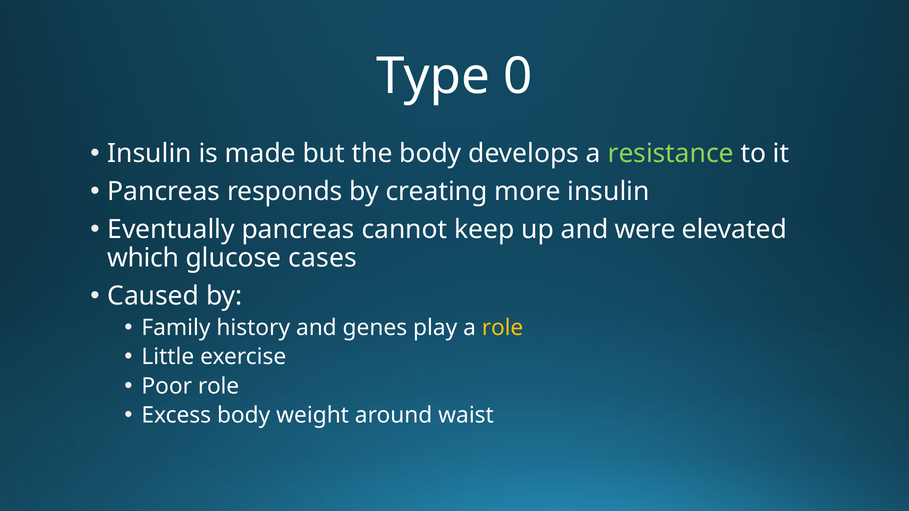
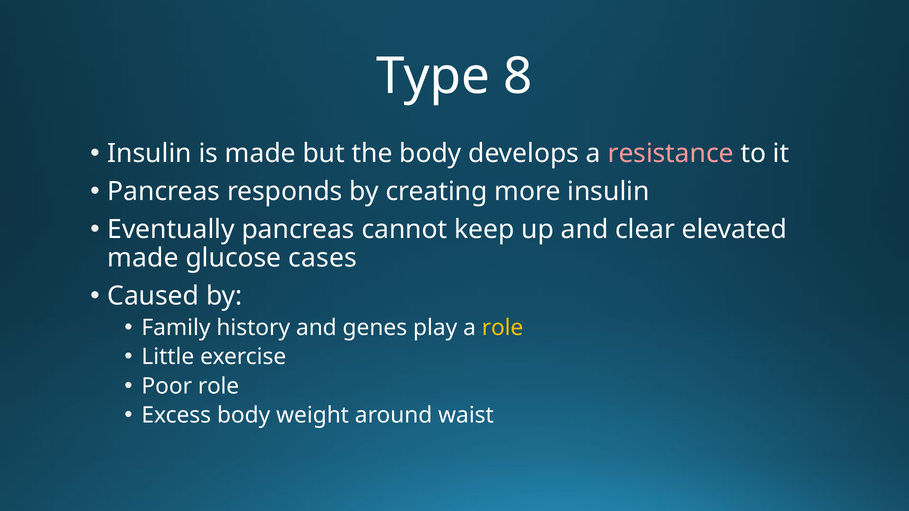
0: 0 -> 8 (518, 76)
resistance colour: light green -> pink (671, 154)
were: were -> clear (645, 230)
which: which -> made (143, 258)
